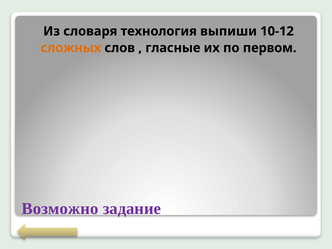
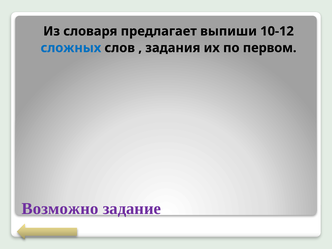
технология: технология -> предлагает (159, 31)
сложных colour: orange -> blue (71, 48)
гласные: гласные -> задания (173, 48)
